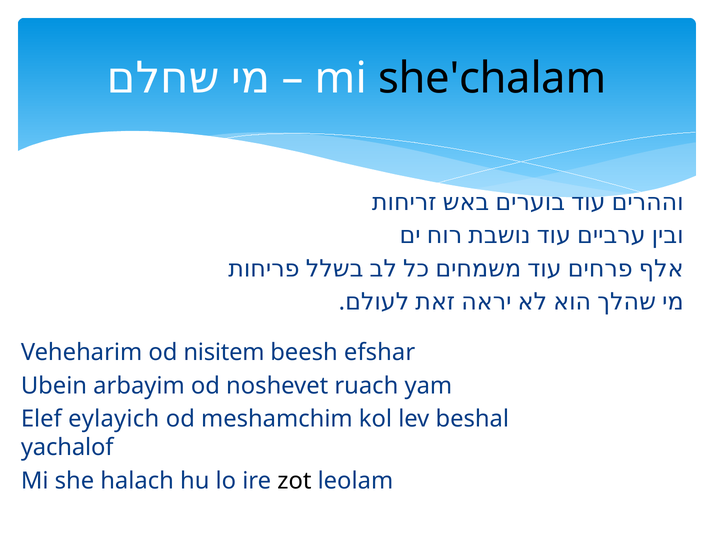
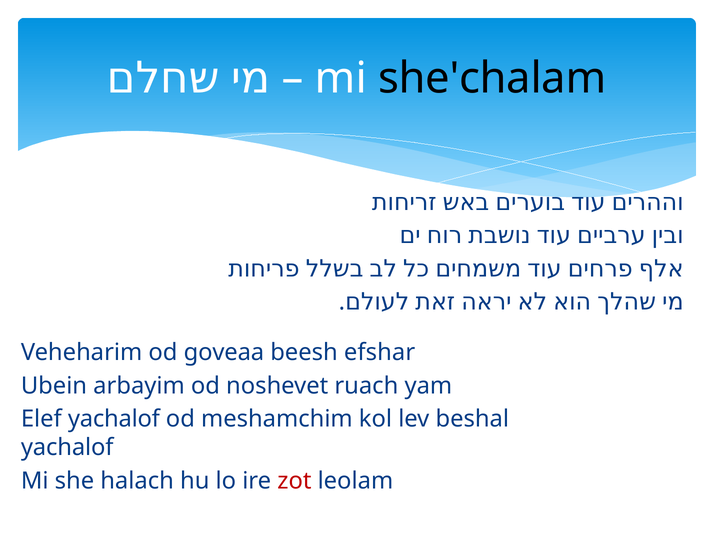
nisitem: nisitem -> goveaa (224, 352)
Elef eylayich: eylayich -> yachalof (114, 419)
zot colour: black -> red (294, 481)
